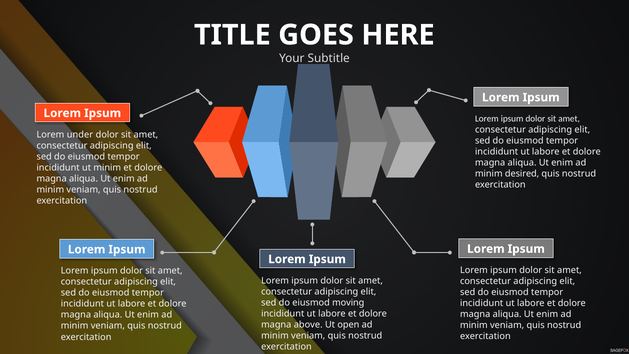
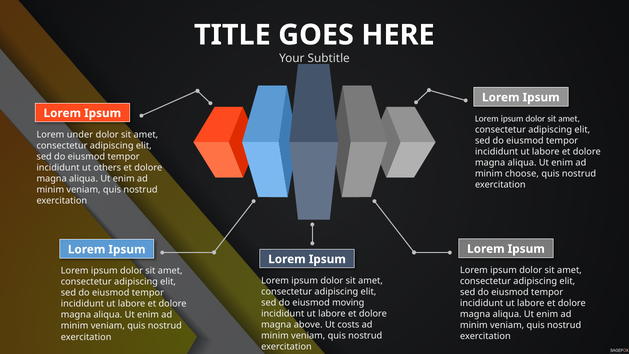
ut minim: minim -> others (107, 168)
desired: desired -> choose (522, 174)
open: open -> costs (348, 325)
